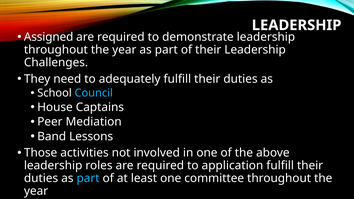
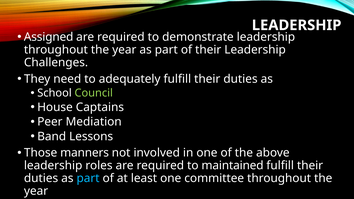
Council colour: light blue -> light green (94, 93)
activities: activities -> manners (85, 153)
application: application -> maintained (233, 166)
